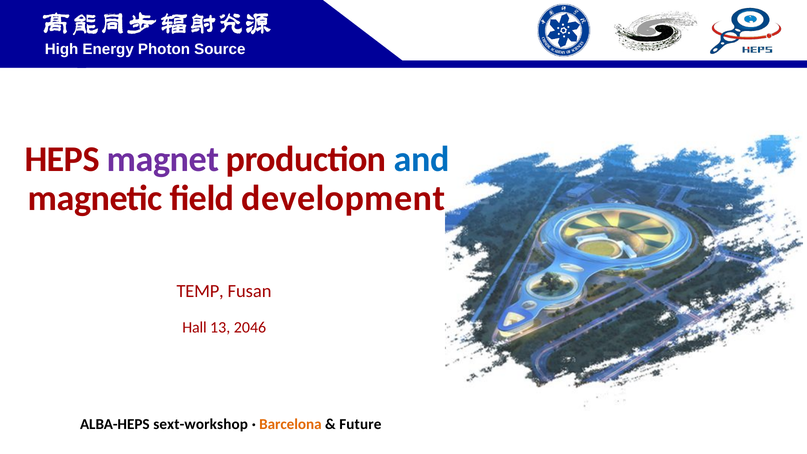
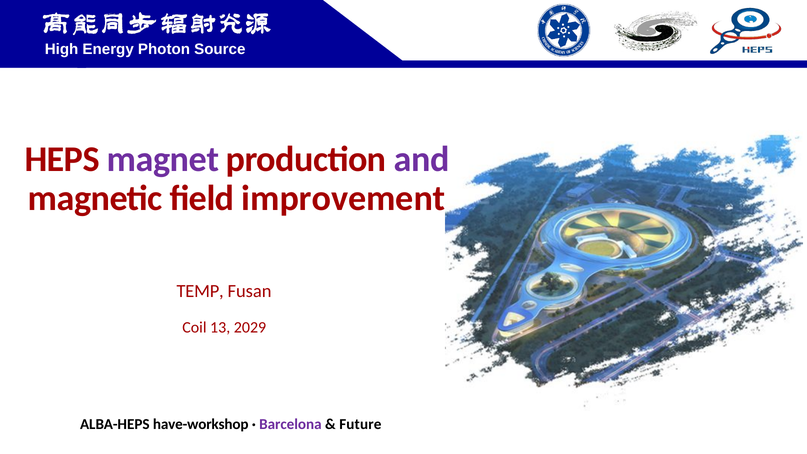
and colour: blue -> purple (421, 159)
development: development -> improvement (343, 198)
Hall: Hall -> Coil (194, 328)
2046: 2046 -> 2029 (250, 328)
sext-workshop: sext-workshop -> have-workshop (201, 424)
Barcelona colour: orange -> purple (290, 424)
